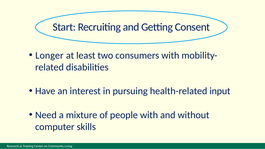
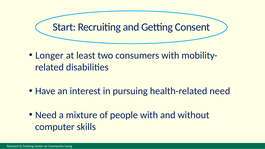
health-related input: input -> need (220, 91)
